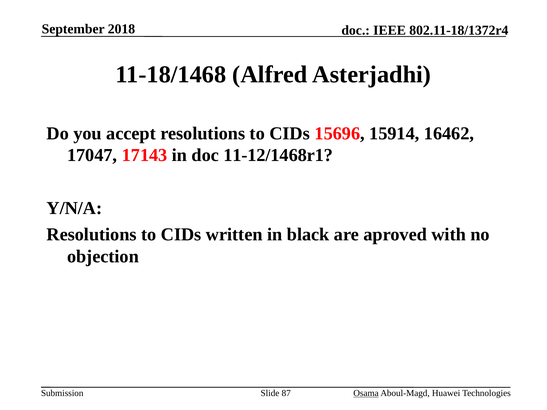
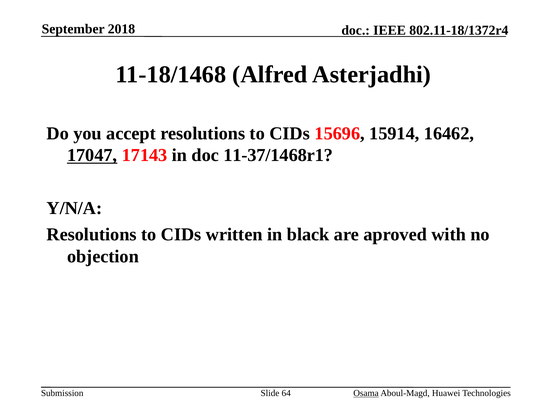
17047 underline: none -> present (92, 155)
11-12/1468r1: 11-12/1468r1 -> 11-37/1468r1 (278, 155)
87: 87 -> 64 (286, 393)
